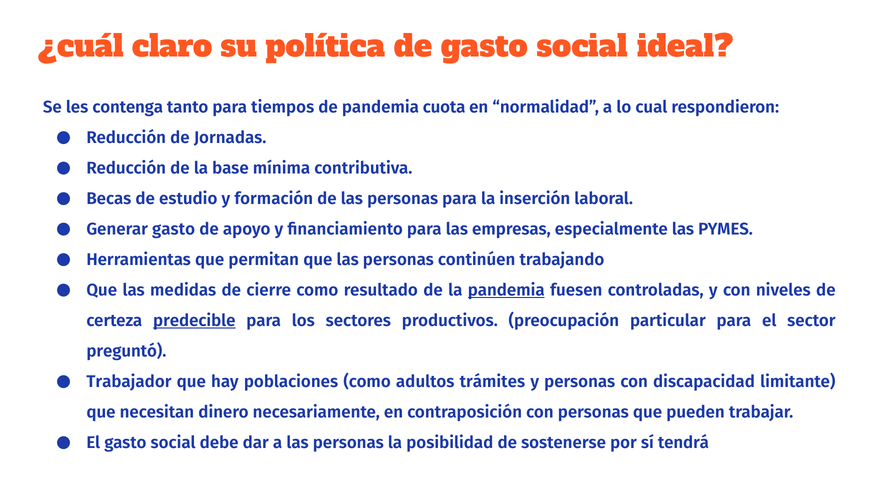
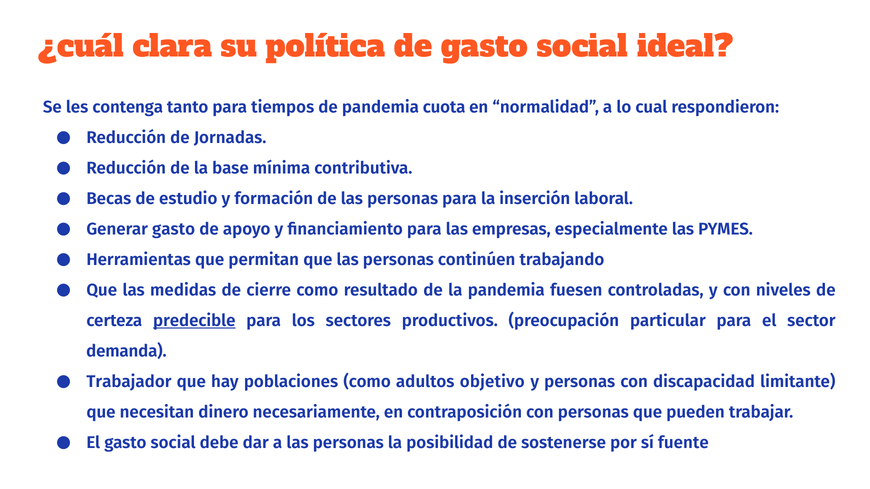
claro: claro -> clara (172, 47)
pandemia underline: present -> none (506, 291)
preguntó: preguntó -> demanda (126, 352)
trámites: trámites -> objetivo (492, 382)
tendrá: tendrá -> fuente (683, 443)
